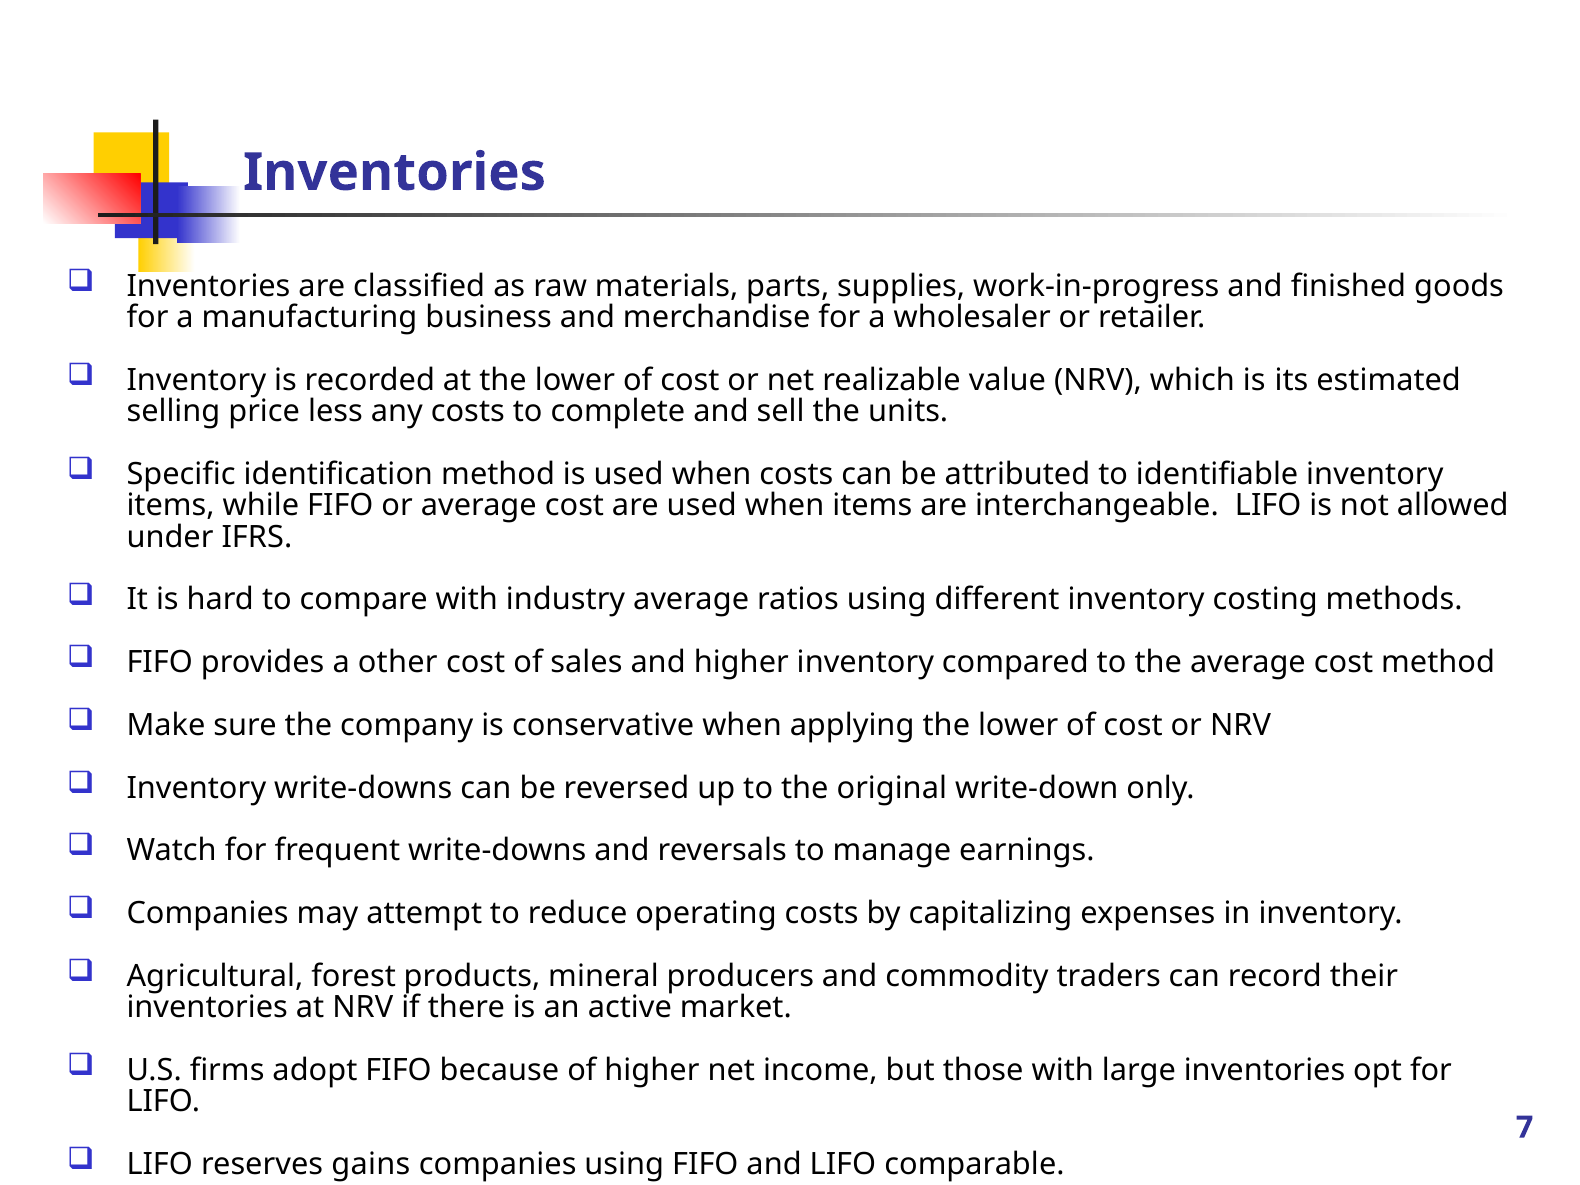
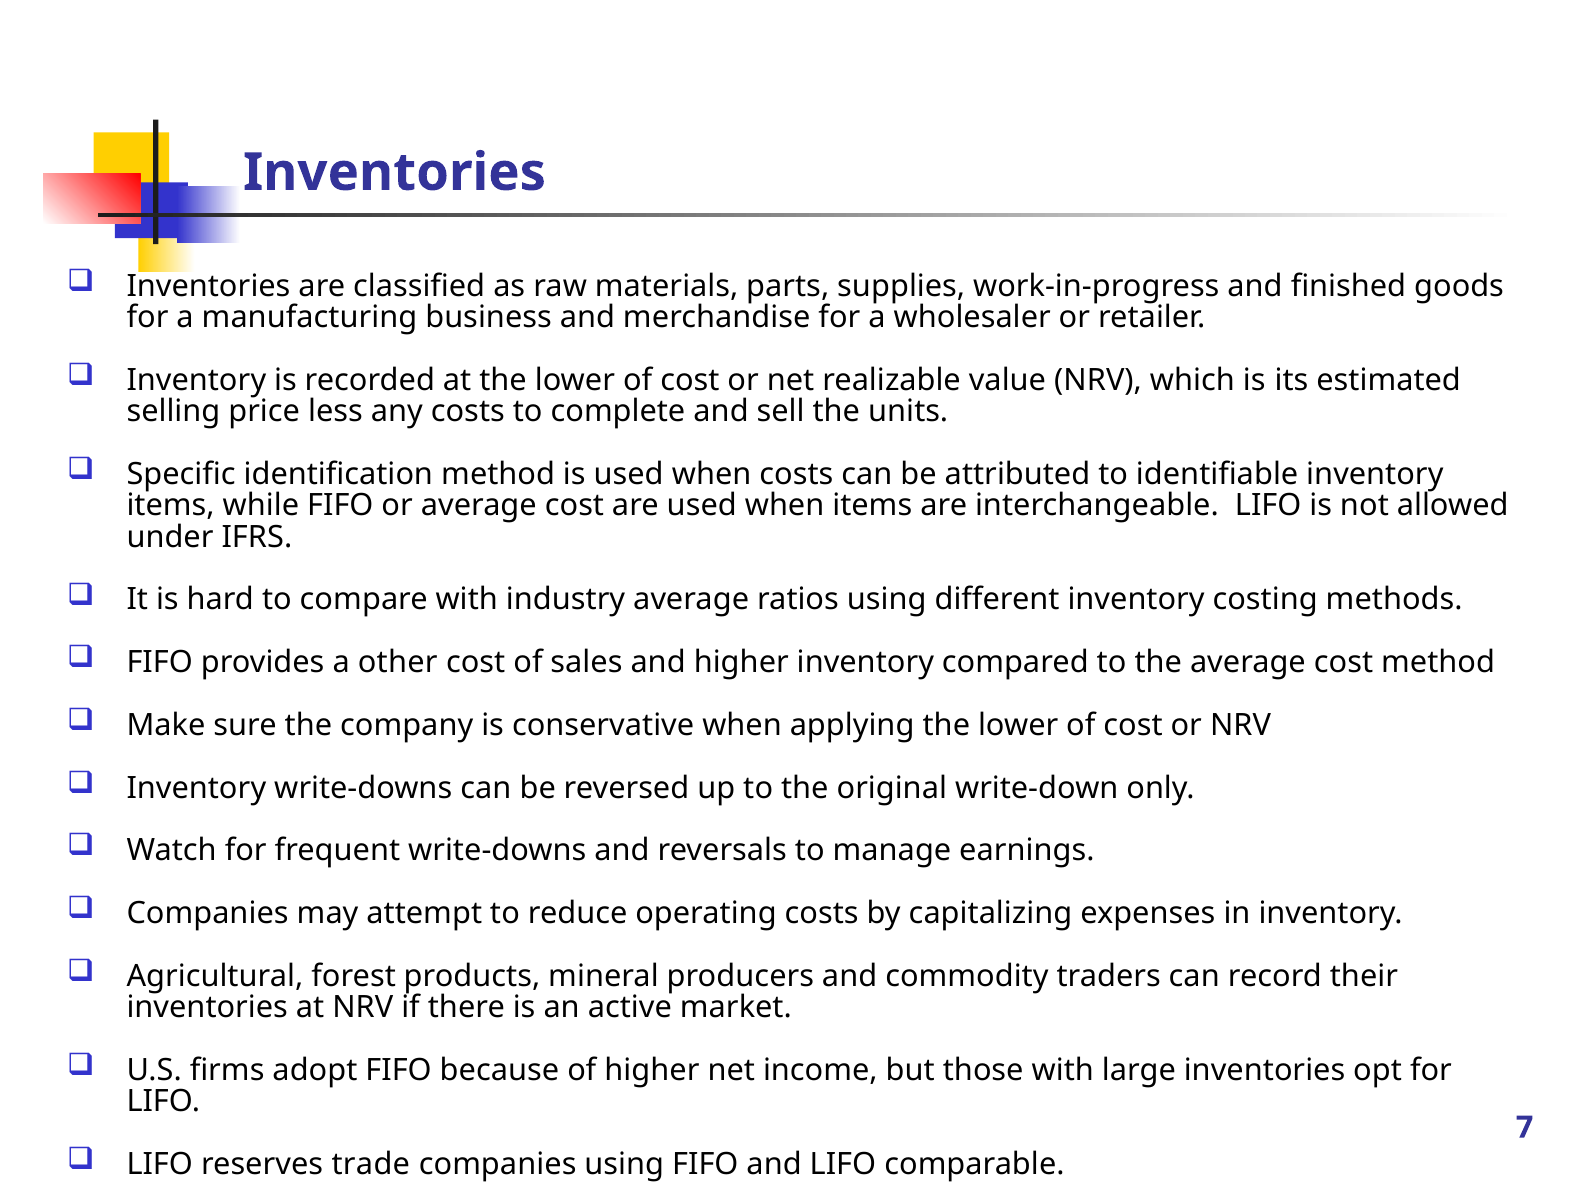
gains: gains -> trade (371, 1164)
